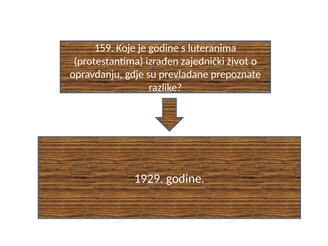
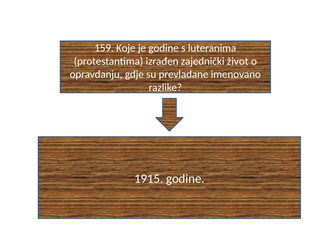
prepoznate: prepoznate -> imenovano (236, 74)
1929: 1929 -> 1915 (149, 179)
